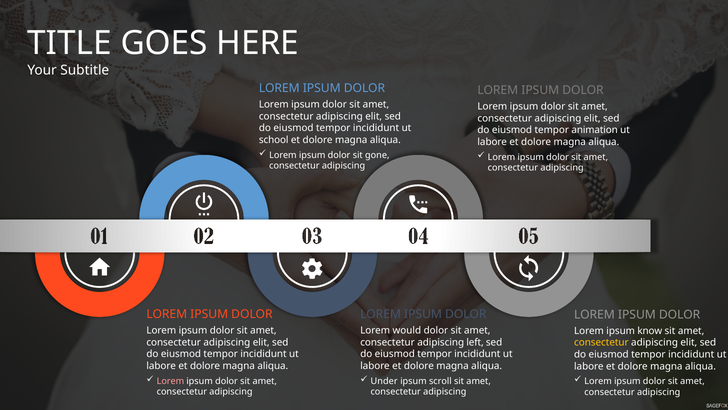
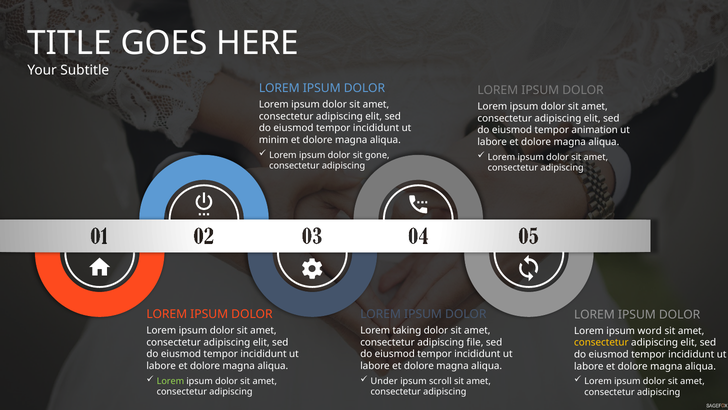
school: school -> minim (274, 140)
would: would -> taking (407, 330)
know: know -> word (650, 330)
left: left -> file (475, 342)
Lorem colour: pink -> light green (170, 381)
